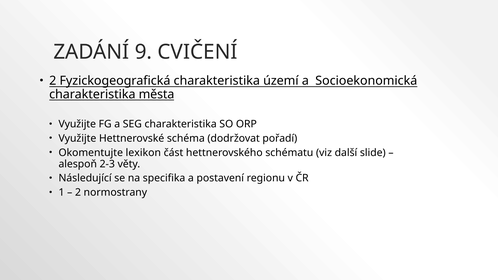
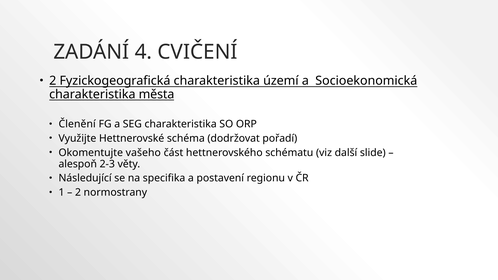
9: 9 -> 4 (143, 52)
Využijte: Využijte -> Členění (77, 124)
lexikon: lexikon -> vašeho (143, 153)
